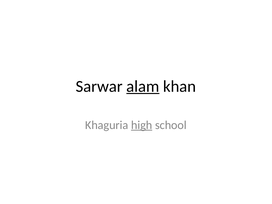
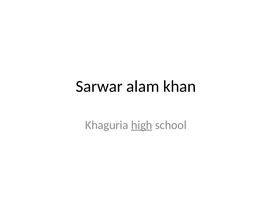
alam underline: present -> none (143, 86)
